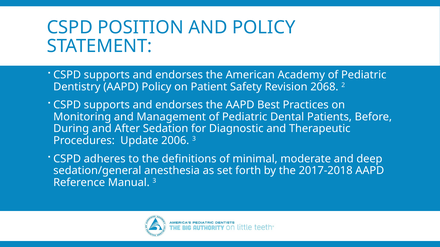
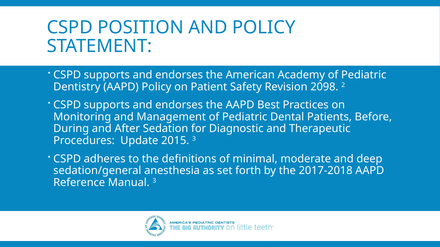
2068: 2068 -> 2098 (324, 87)
2006: 2006 -> 2015 (175, 141)
